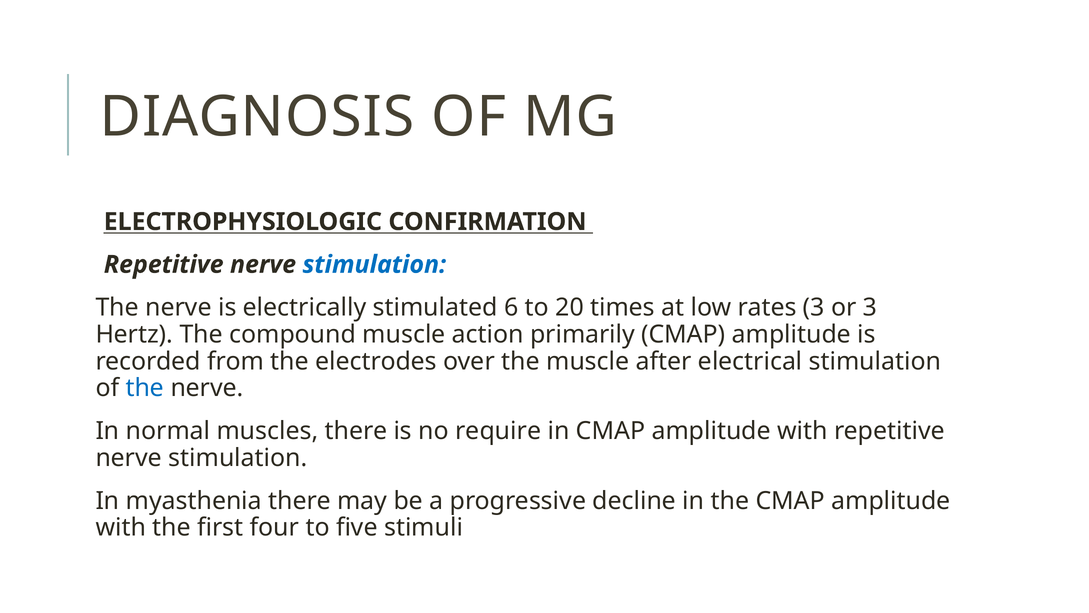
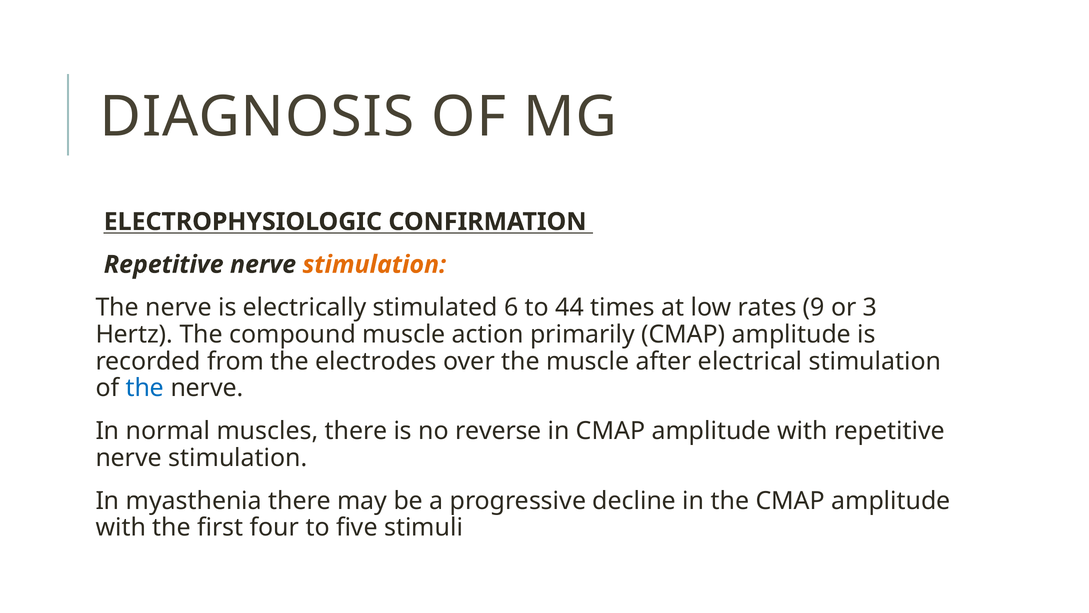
stimulation colour: blue -> orange (374, 264)
20: 20 -> 44 (570, 307)
rates 3: 3 -> 9 (814, 307)
require: require -> reverse (498, 431)
